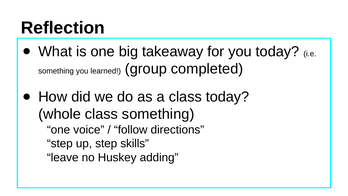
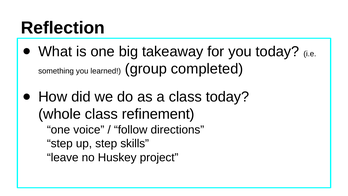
class something: something -> refinement (158, 114)
adding: adding -> project (159, 157)
